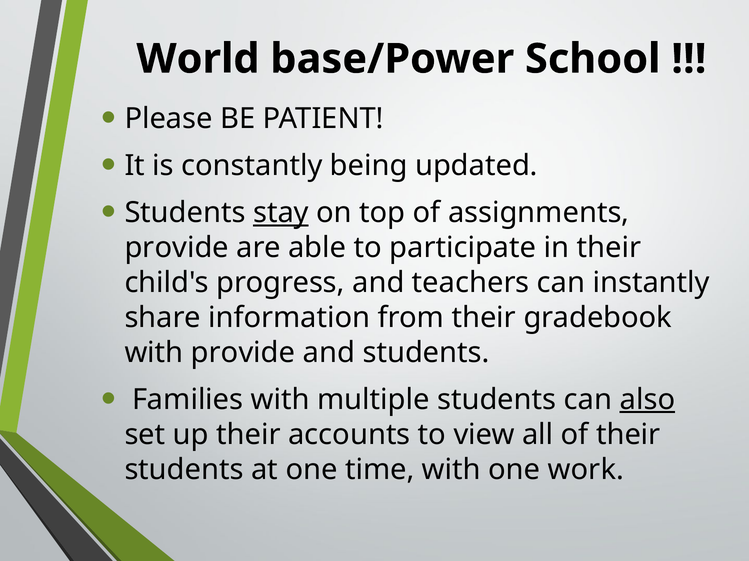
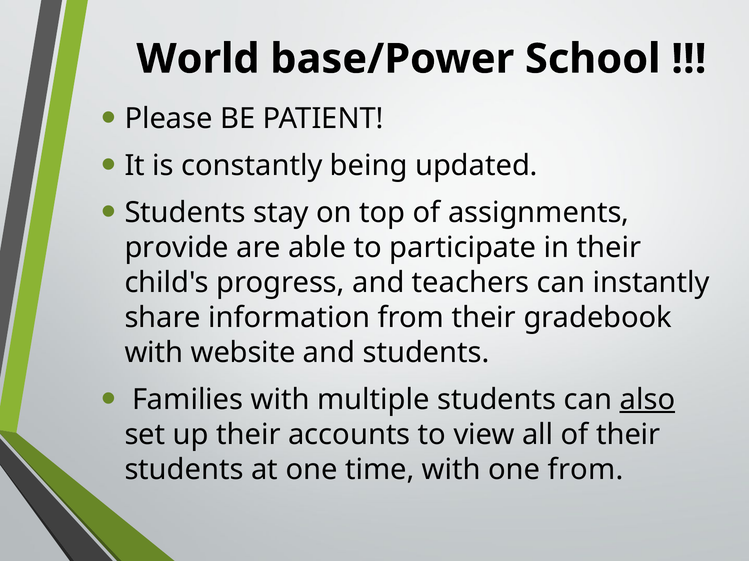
stay underline: present -> none (281, 213)
with provide: provide -> website (243, 353)
one work: work -> from (586, 470)
